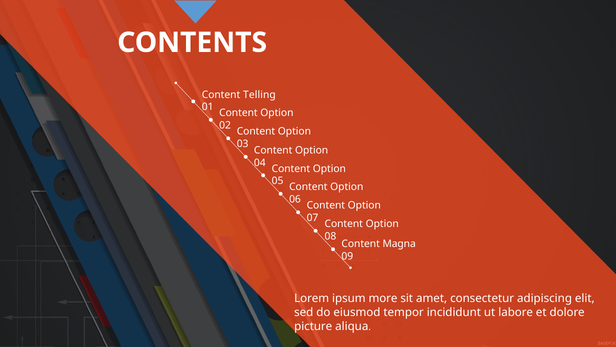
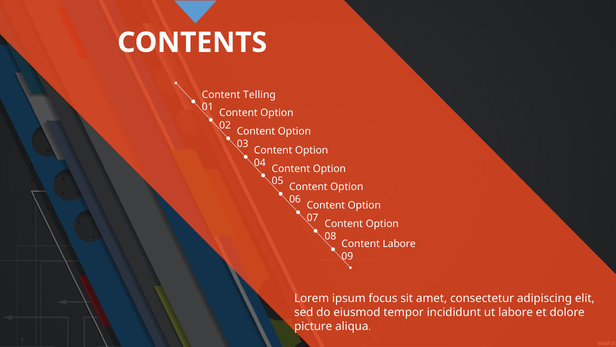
Content Magna: Magna -> Labore (399, 244)
more: more -> focus (383, 298)
